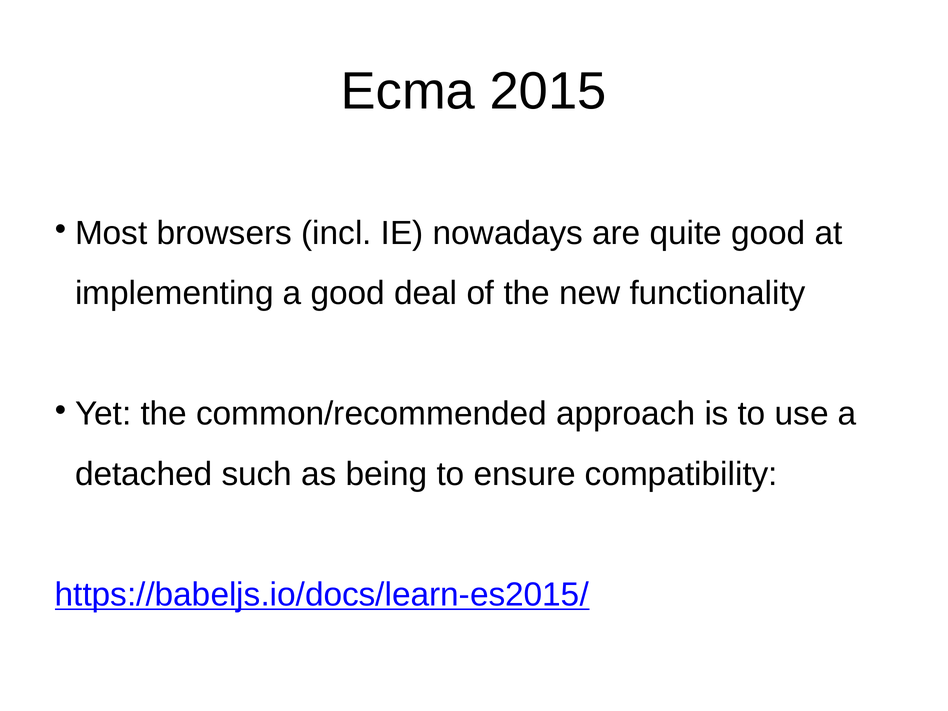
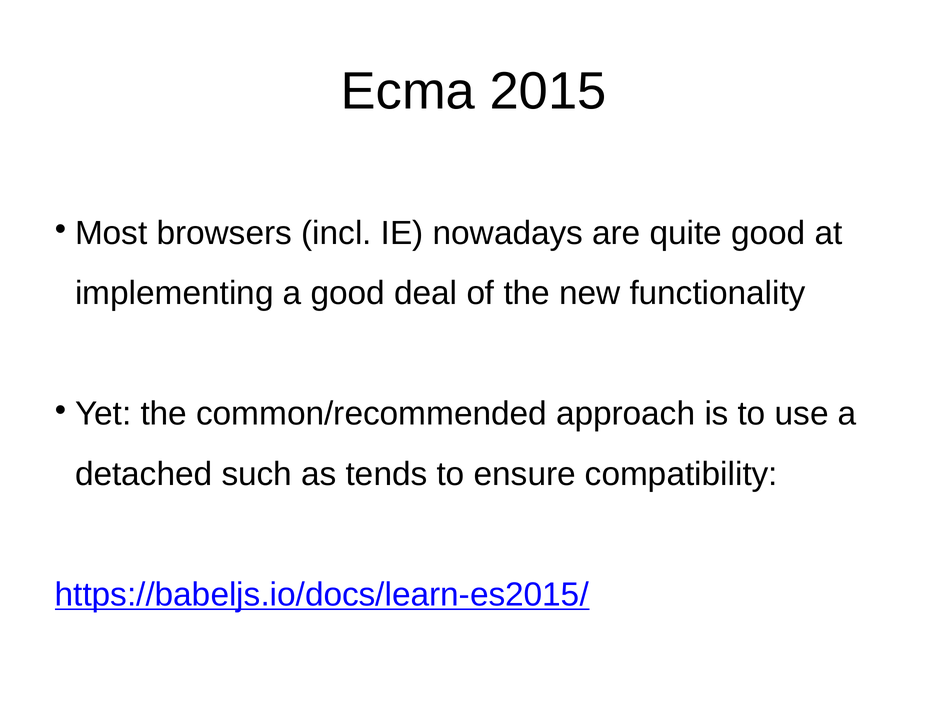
being: being -> tends (387, 474)
